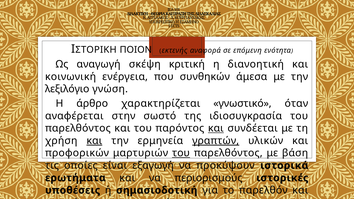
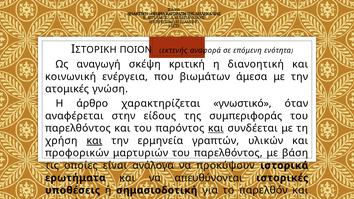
συνθηκών: συνθηκών -> βιωμάτων (205, 77)
λεξιλόγιο: λεξιλόγιο -> ατομικές (67, 89)
σωστό: σωστό -> είδους (160, 116)
ιδιοσυγκρασία: ιδιοσυγκρασία -> συμπεριφοράς (246, 116)
γραπτών underline: present -> none (216, 141)
του underline: present -> none (181, 153)
εξαγωγή: εξαγωγή -> ανάλογα (153, 166)
περιορισμούς: περιορισμούς -> απευθύνονται (208, 178)
